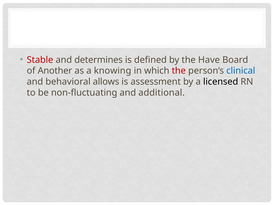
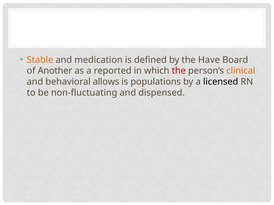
Stable colour: red -> orange (40, 60)
determines: determines -> medication (98, 60)
knowing: knowing -> reported (113, 71)
clinical colour: blue -> orange (241, 71)
assessment: assessment -> populations (156, 82)
additional: additional -> dispensed (162, 93)
